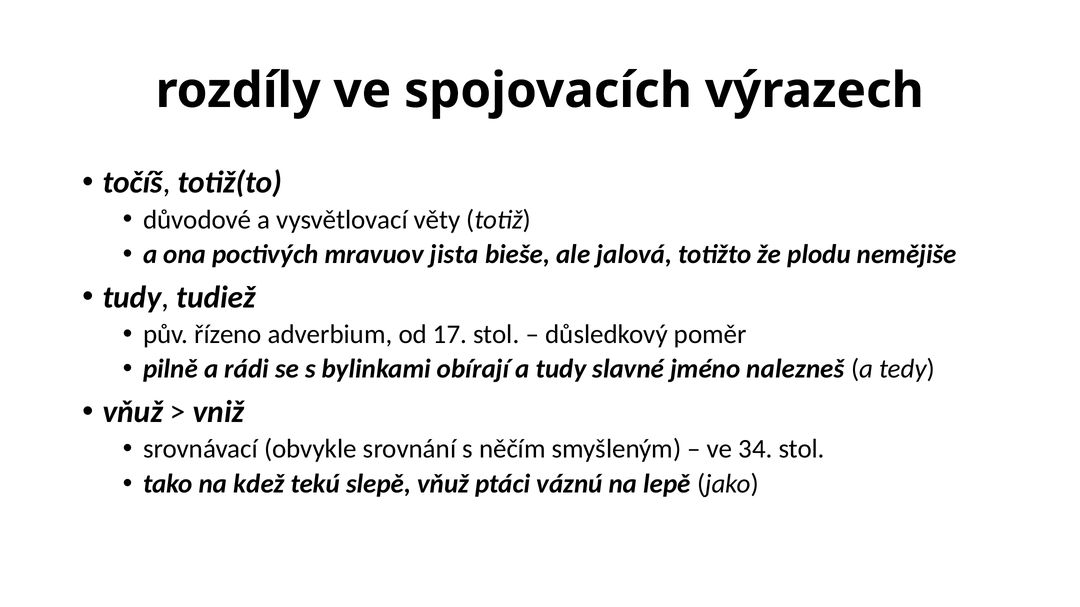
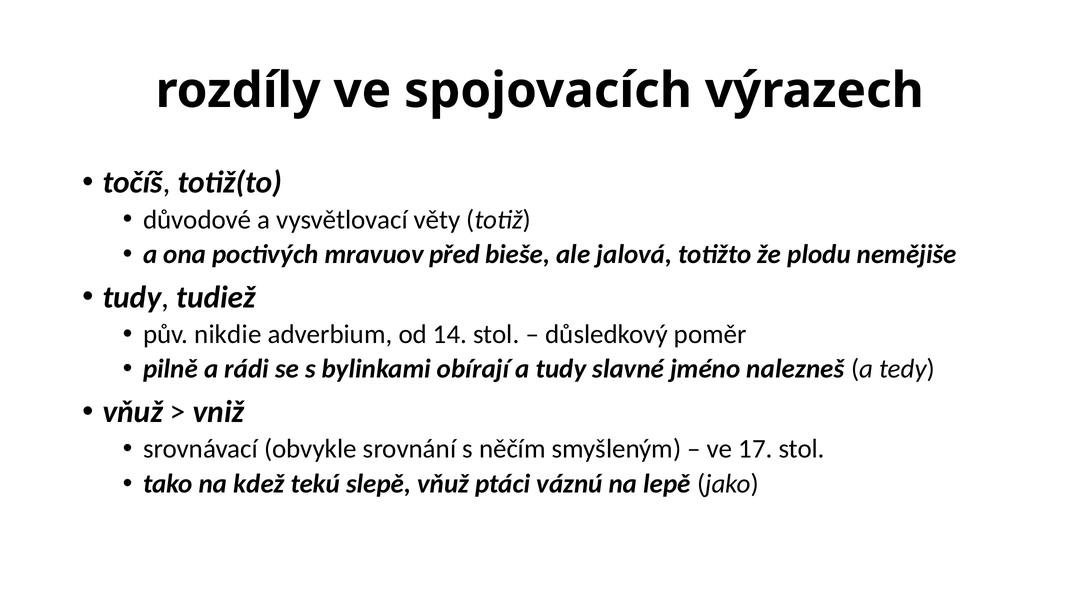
jista: jista -> před (455, 255)
řízeno: řízeno -> nikdie (228, 335)
17: 17 -> 14 (450, 335)
34: 34 -> 17 (755, 449)
